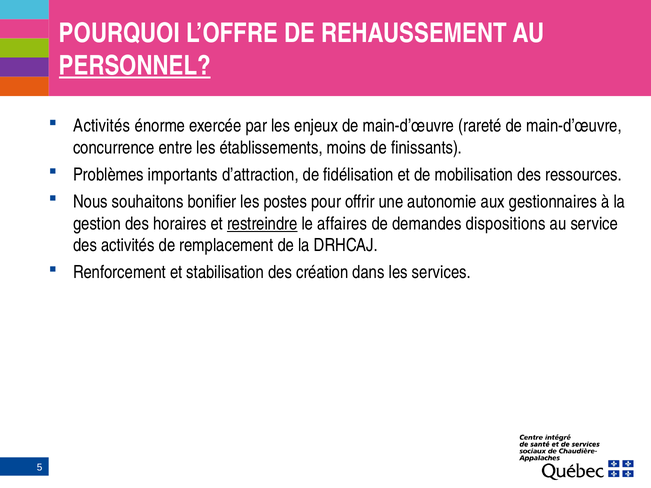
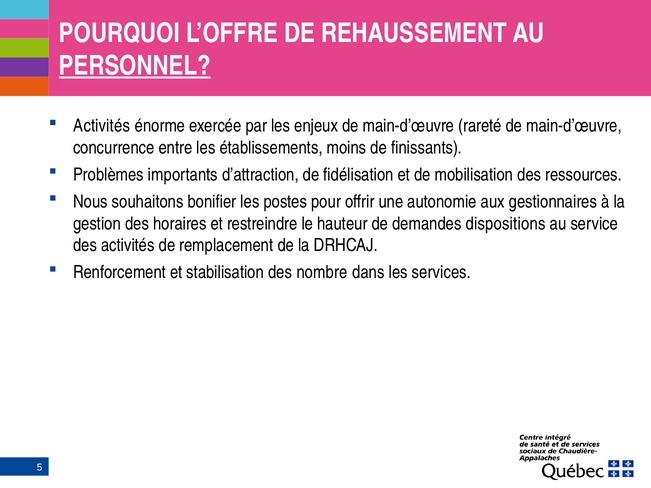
restreindre underline: present -> none (262, 224)
affaires: affaires -> hauteur (342, 224)
création: création -> nombre (322, 273)
